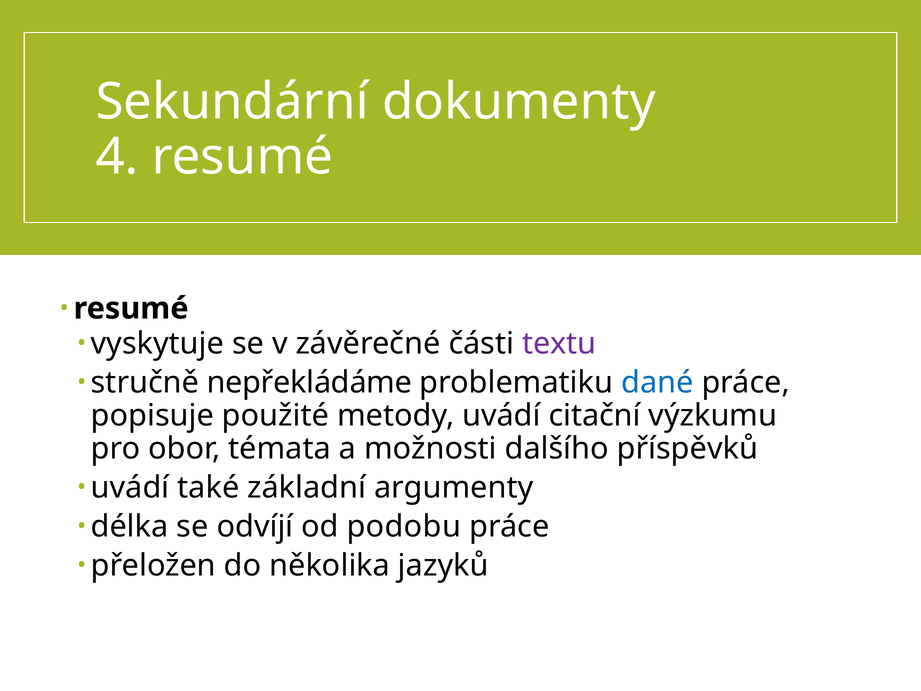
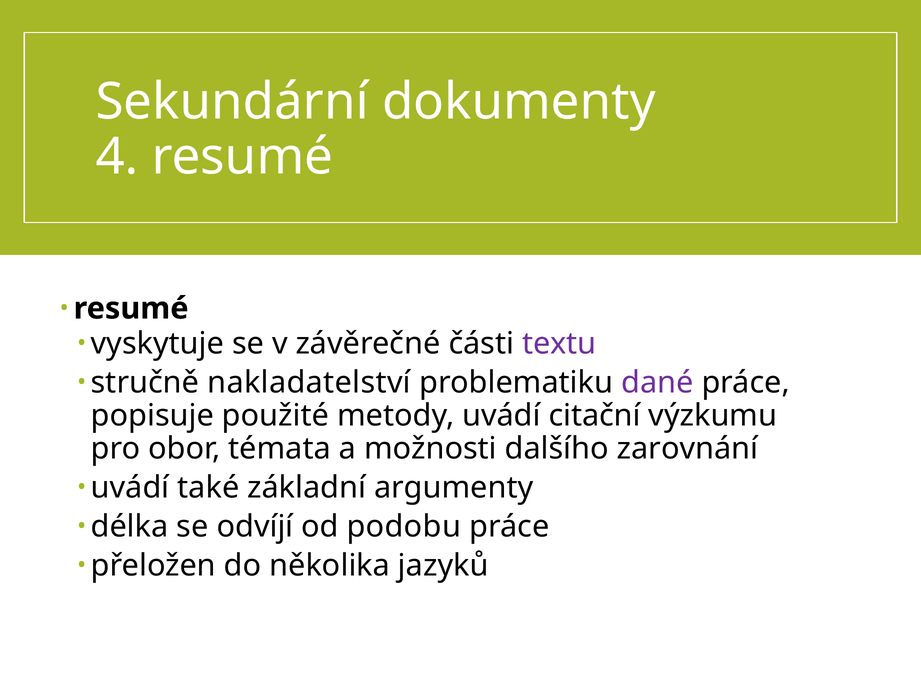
nepřekládáme: nepřekládáme -> nakladatelství (309, 382)
dané colour: blue -> purple (657, 382)
příspěvků: příspěvků -> zarovnání (687, 449)
